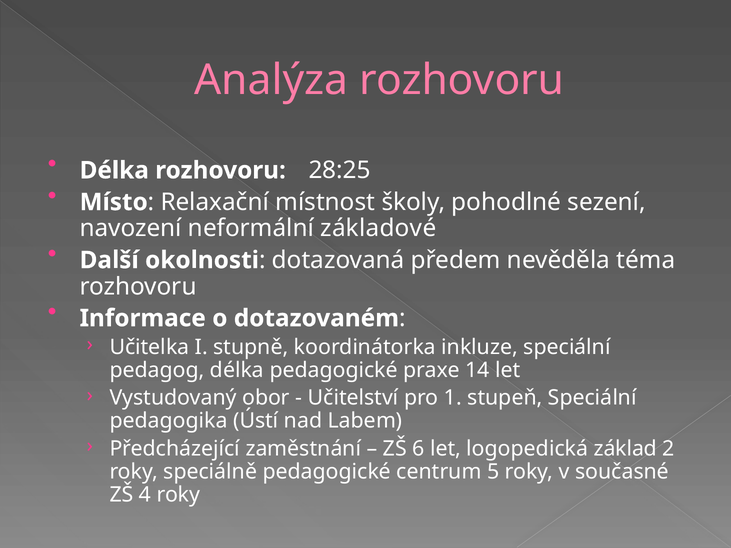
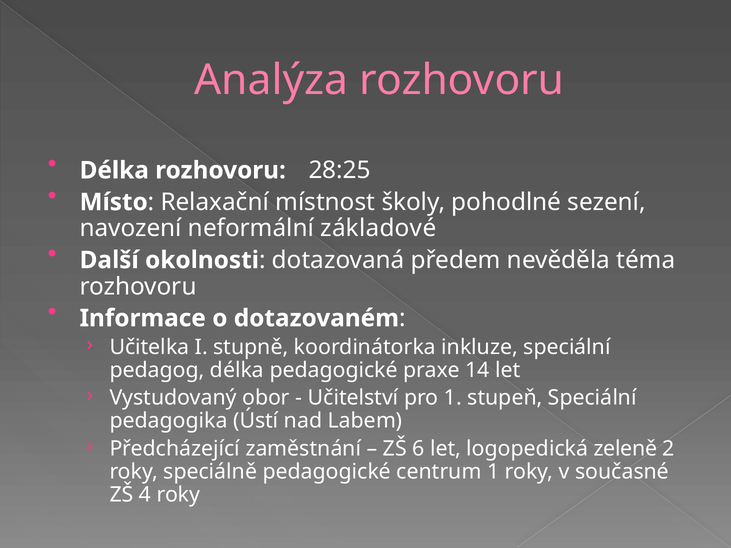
základ: základ -> zeleně (625, 449)
centrum 5: 5 -> 1 (493, 472)
